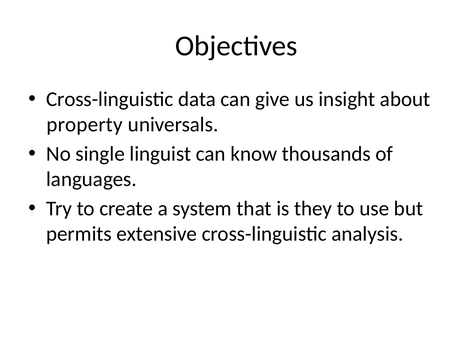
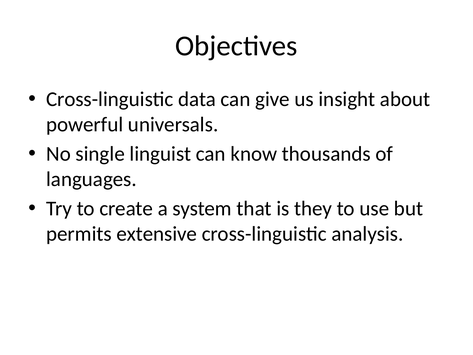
property: property -> powerful (85, 124)
